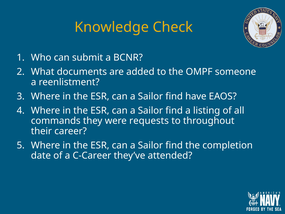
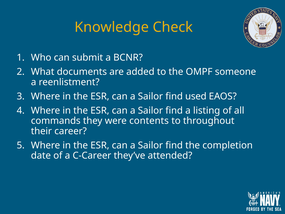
have: have -> used (196, 96)
requests: requests -> contents (149, 121)
